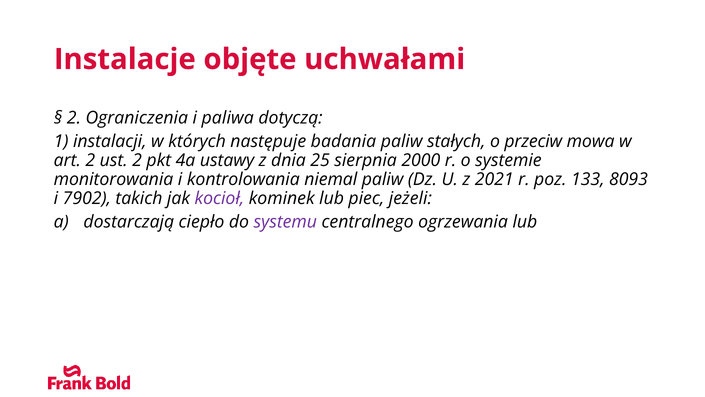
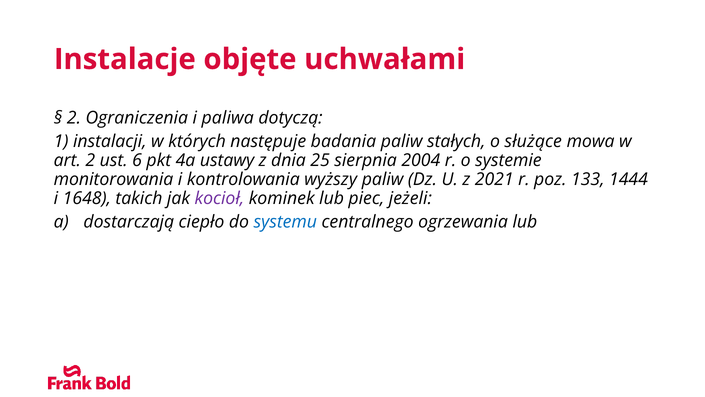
przeciw: przeciw -> służące (533, 141)
ust 2: 2 -> 6 (137, 160)
2000: 2000 -> 2004 (421, 160)
niemal: niemal -> wyższy (331, 179)
8093: 8093 -> 1444 (628, 179)
7902: 7902 -> 1648 (87, 198)
systemu colour: purple -> blue (285, 222)
